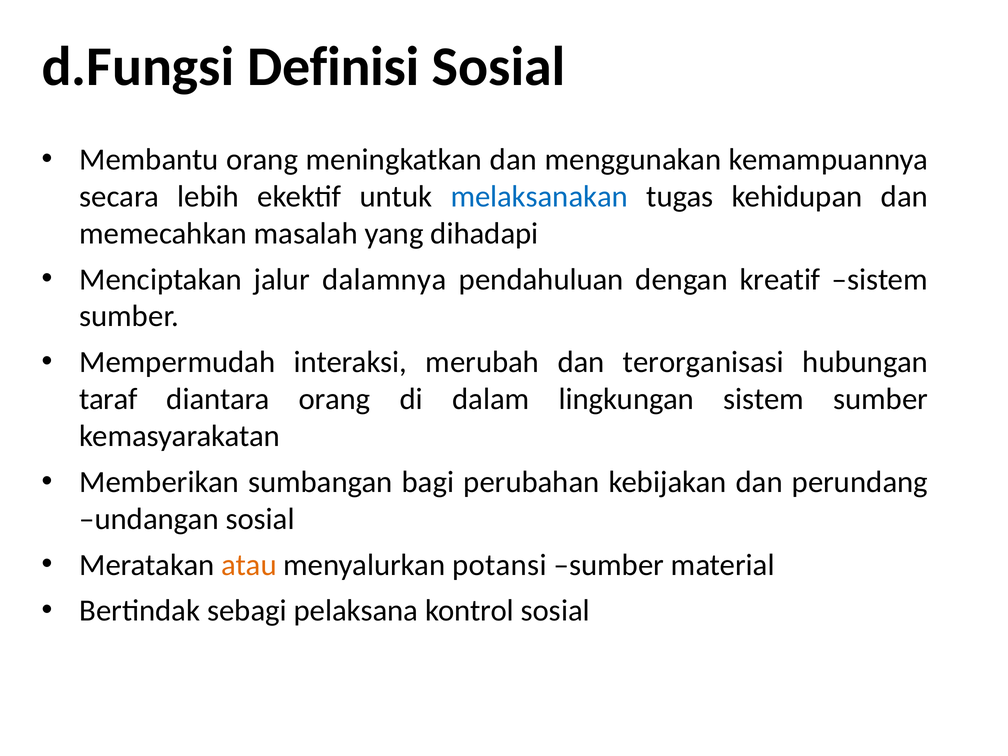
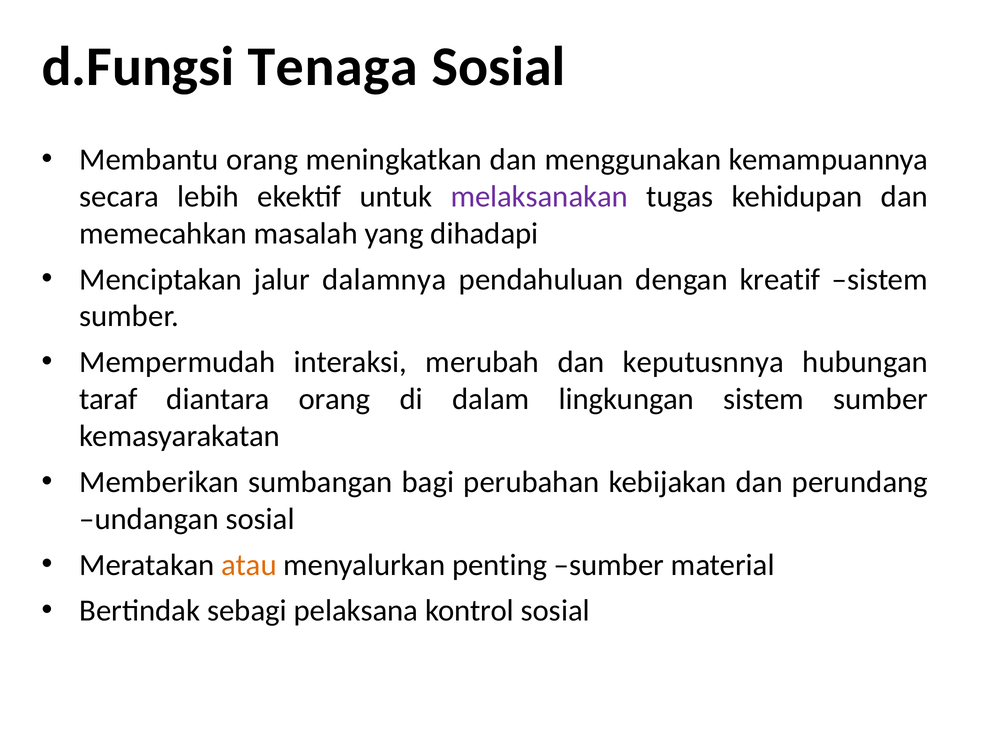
Definisi: Definisi -> Tenaga (333, 67)
melaksanakan colour: blue -> purple (539, 196)
terorganisasi: terorganisasi -> keputusnnya (703, 362)
potansi: potansi -> penting (500, 565)
